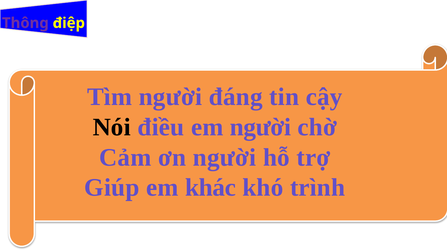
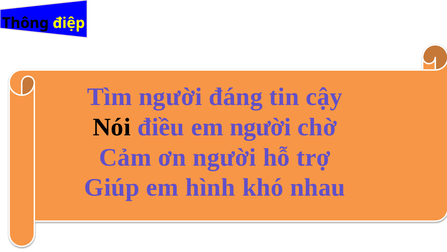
Thông colour: purple -> black (25, 23)
khác: khác -> hình (210, 187)
trình: trình -> nhau (318, 187)
